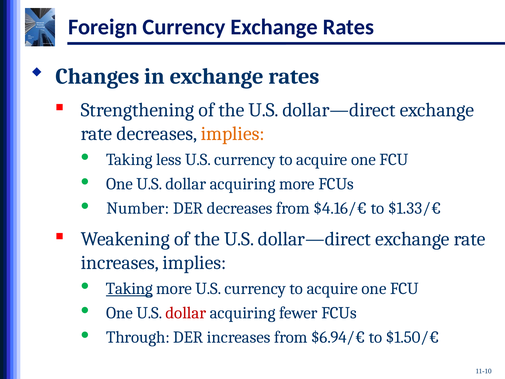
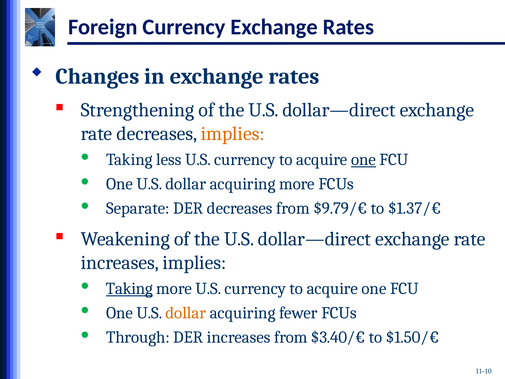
one underline: none -> present (364, 159)
Number: Number -> Separate (138, 208)
$4.16/€: $4.16/€ -> $9.79/€ (340, 208)
$1.33/€: $1.33/€ -> $1.37/€ (415, 208)
dollar colour: red -> orange (186, 313)
$6.94/€: $6.94/€ -> $3.40/€ (338, 337)
